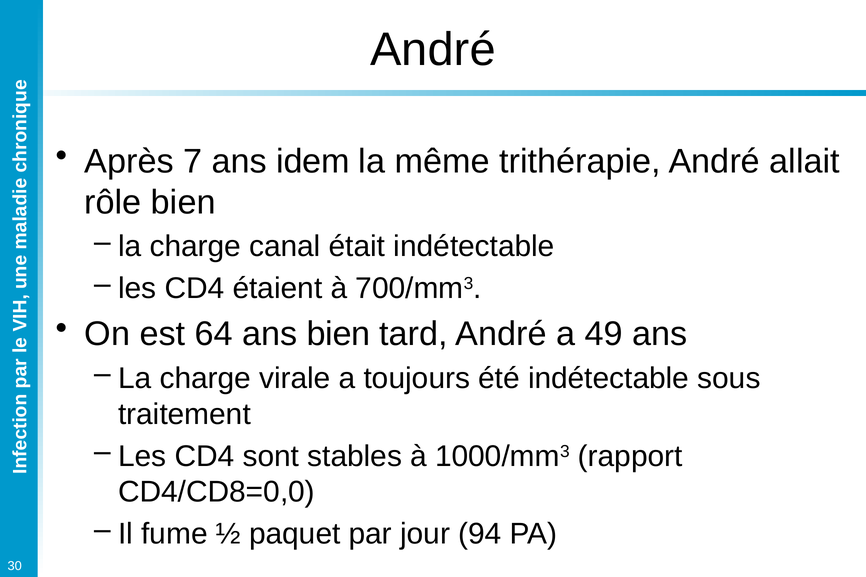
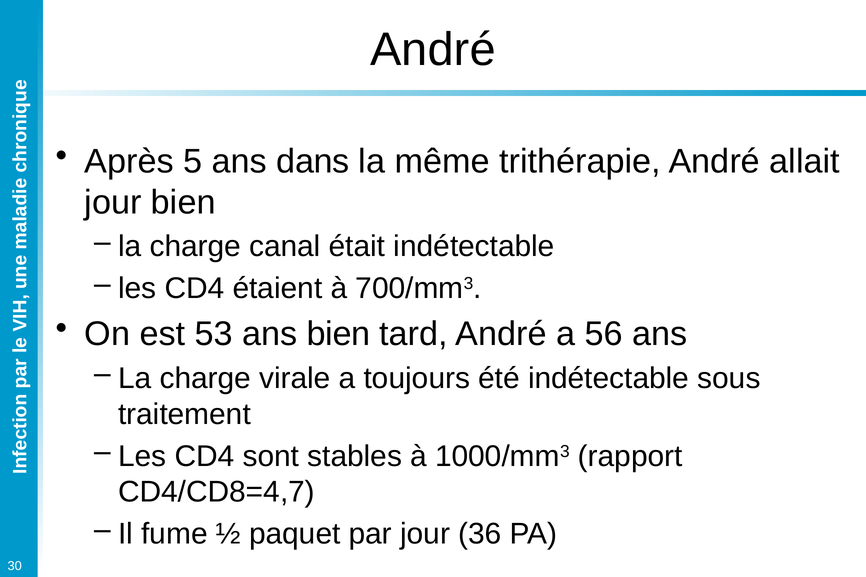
7: 7 -> 5 (193, 161)
idem: idem -> dans (313, 161)
rôle: rôle -> jour (113, 203)
64: 64 -> 53 (214, 334)
49: 49 -> 56 (604, 334)
CD4/CD8=0,0: CD4/CD8=0,0 -> CD4/CD8=4,7 (217, 492)
94: 94 -> 36 (480, 534)
